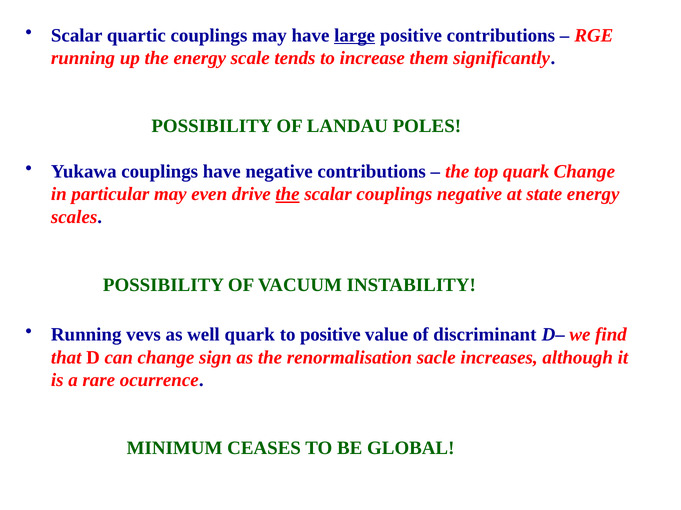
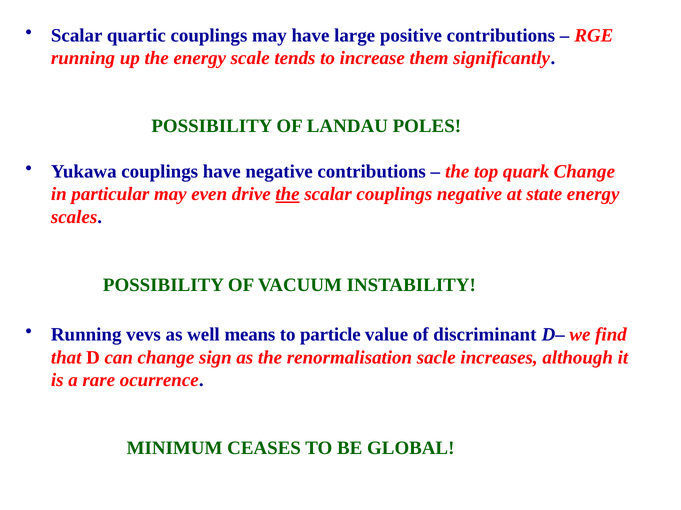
large underline: present -> none (355, 35)
well quark: quark -> means (250, 335)
to positive: positive -> particle (330, 335)
